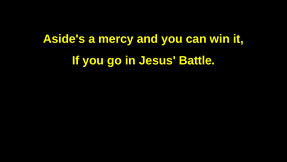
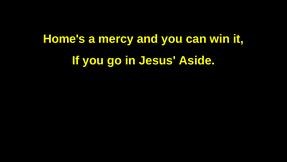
Aside's: Aside's -> Home's (64, 39)
Battle: Battle -> Aside (197, 60)
